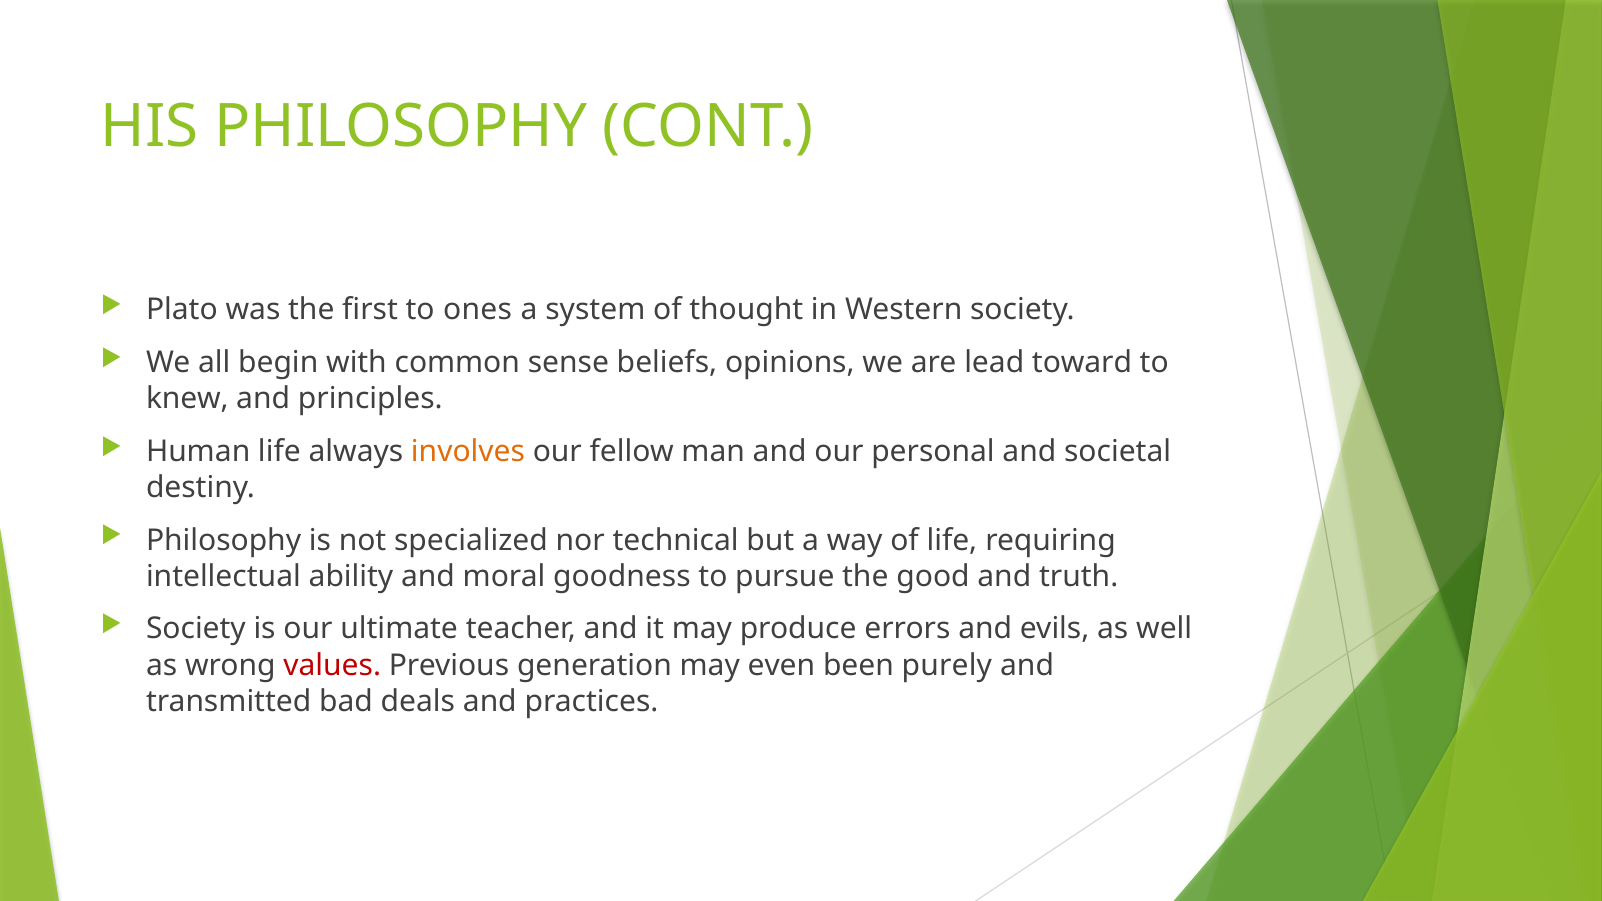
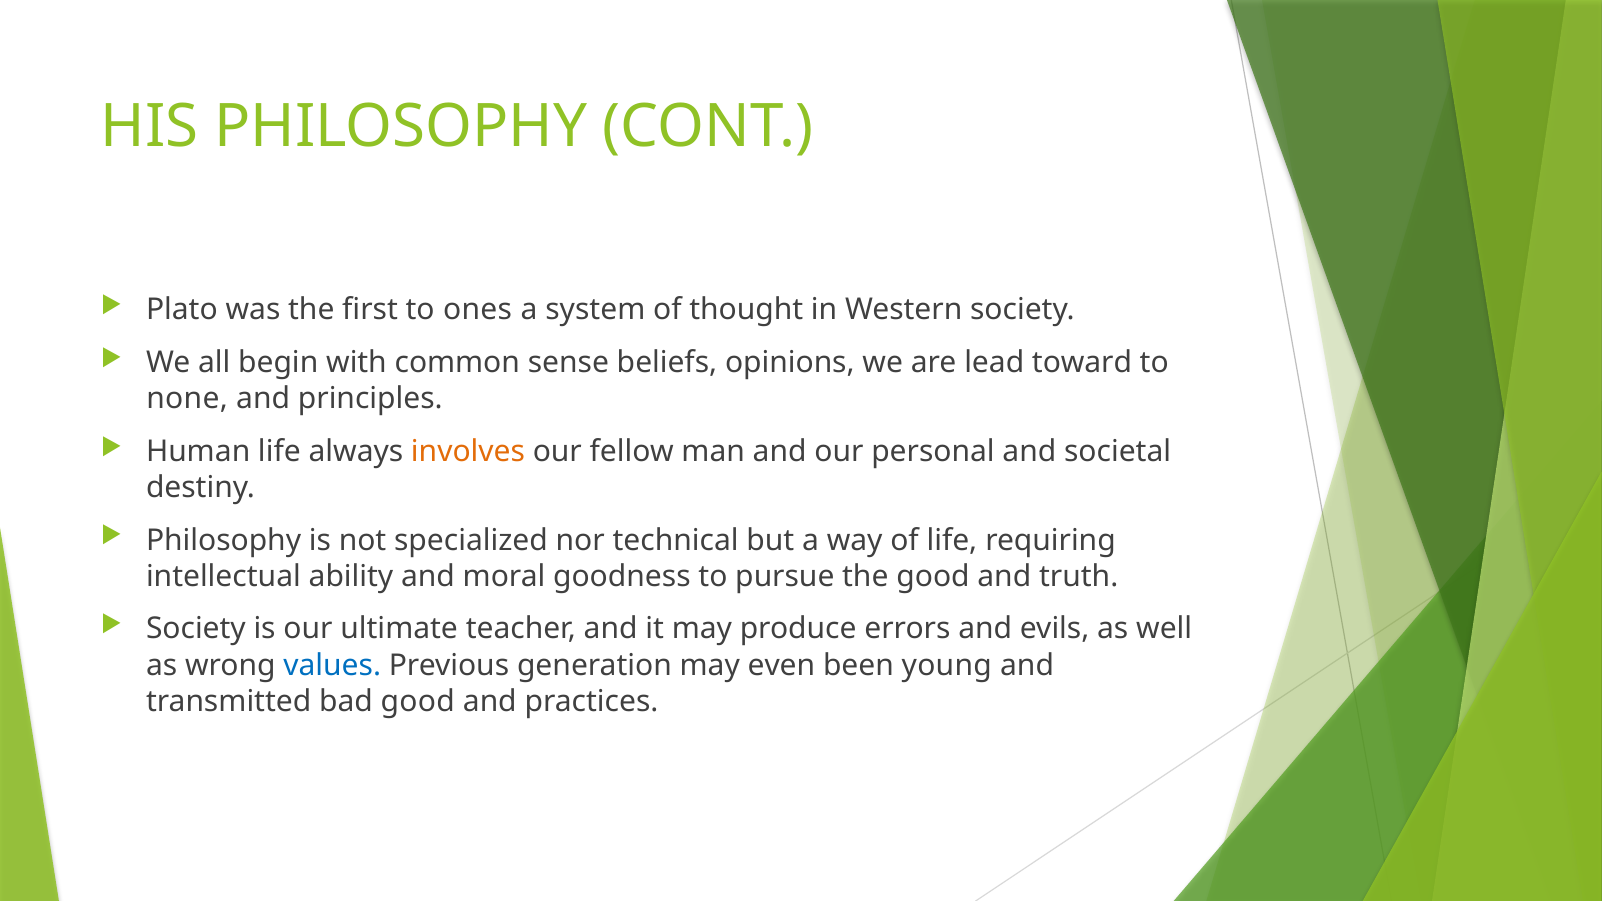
knew: knew -> none (187, 399)
values colour: red -> blue (332, 665)
purely: purely -> young (947, 665)
bad deals: deals -> good (418, 701)
